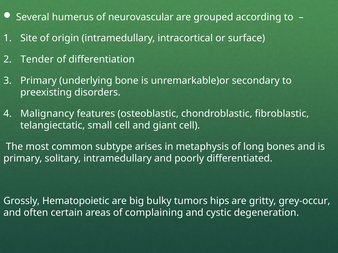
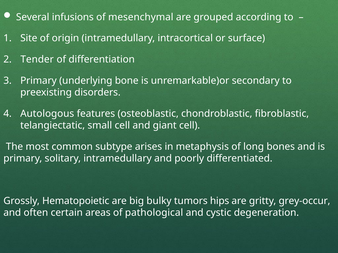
humerus: humerus -> infusions (73, 17)
neurovascular: neurovascular -> mesenchymal (141, 17)
Malignancy: Malignancy -> Autologous (47, 114)
complaining: complaining -> pathological (154, 213)
